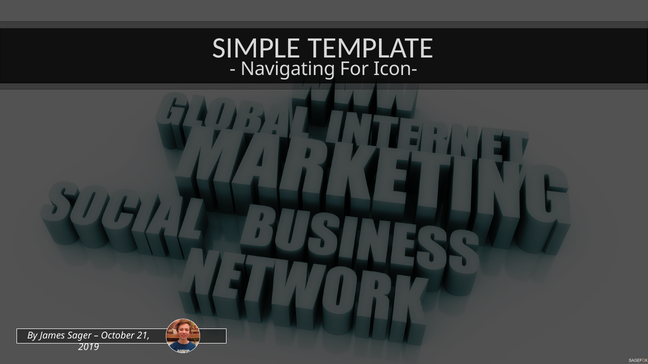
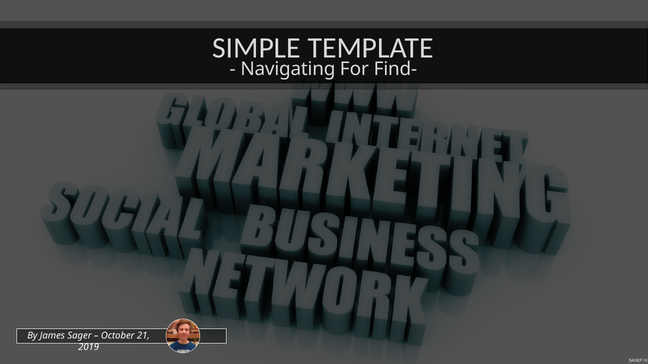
Icon-: Icon- -> Find- (395, 69)
